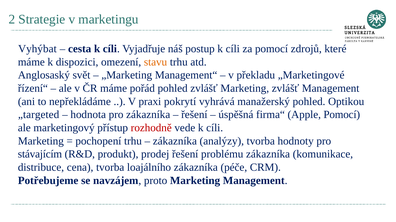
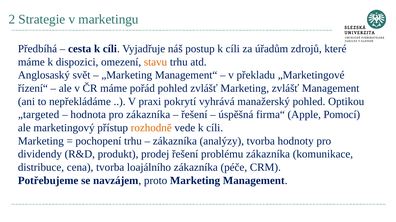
Vyhýbat: Vyhýbat -> Předbíhá (37, 49)
za pomocí: pomocí -> úřadům (272, 49)
rozhodně colour: red -> orange (151, 128)
stávajícím: stávajícím -> dividendy (40, 155)
